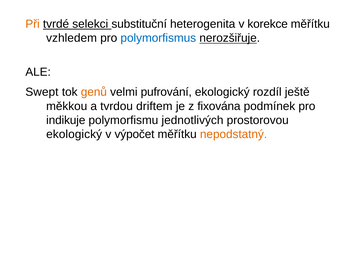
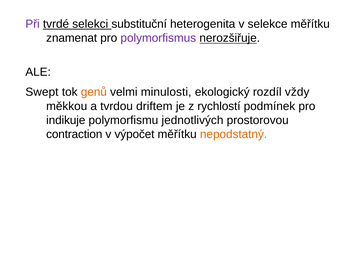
Při colour: orange -> purple (33, 24)
korekce: korekce -> selekce (268, 24)
vzhledem: vzhledem -> znamenat (72, 38)
polymorfismus colour: blue -> purple (158, 38)
pufrování: pufrování -> minulosti (166, 92)
ještě: ještě -> vždy (297, 92)
fixována: fixována -> rychlostí (219, 106)
ekologický: ekologický -> contraction (74, 134)
